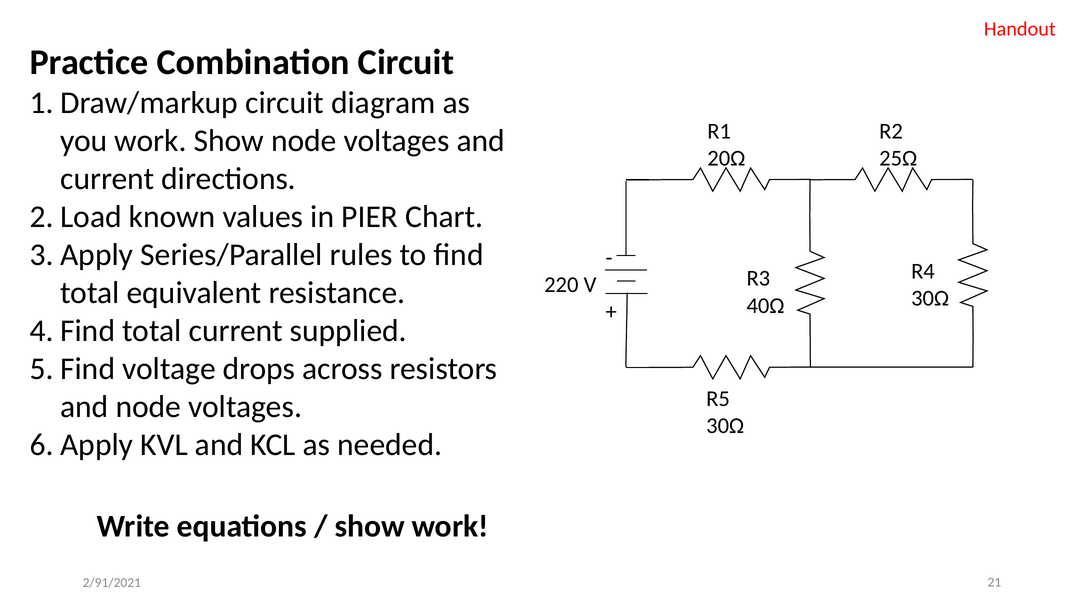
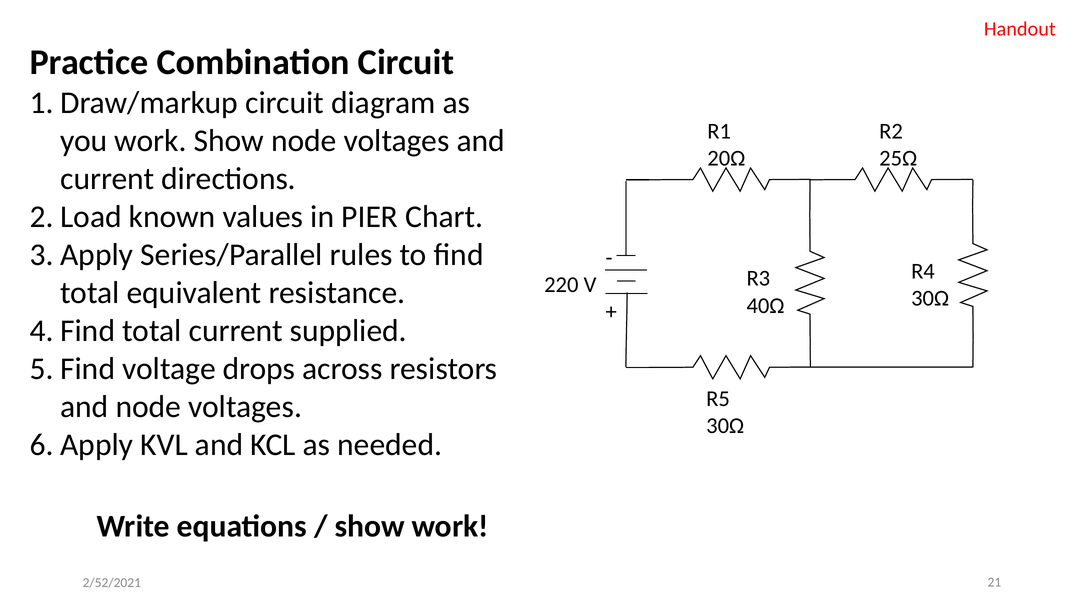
2/91/2021: 2/91/2021 -> 2/52/2021 (112, 582)
